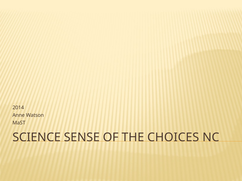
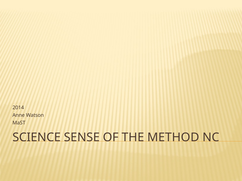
CHOICES: CHOICES -> METHOD (173, 138)
